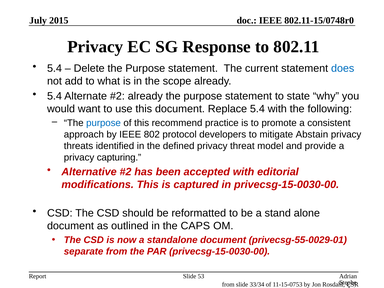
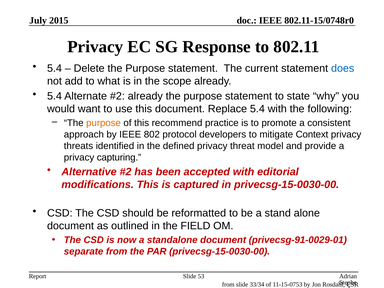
purpose colour: blue -> orange (104, 123)
Abstain: Abstain -> Context (312, 134)
CAPS: CAPS -> FIELD (195, 226)
privecsg-55-0029-01: privecsg-55-0029-01 -> privecsg-91-0029-01 (298, 240)
